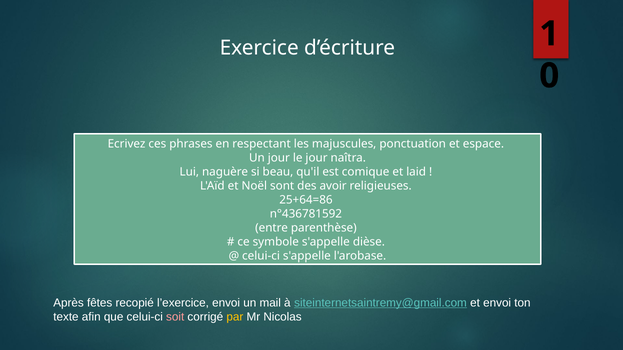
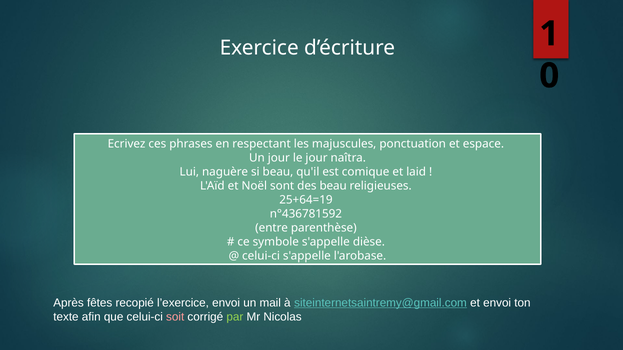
des avoir: avoir -> beau (333, 186)
25+64=86: 25+64=86 -> 25+64=19 (306, 200)
par colour: yellow -> light green (235, 317)
